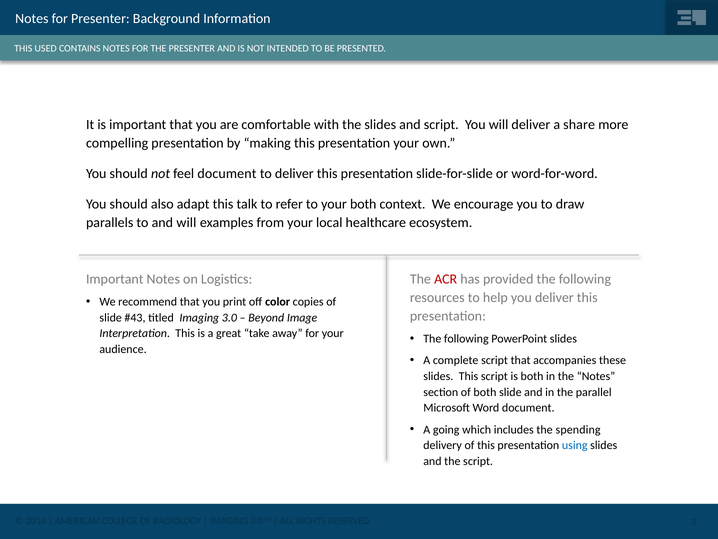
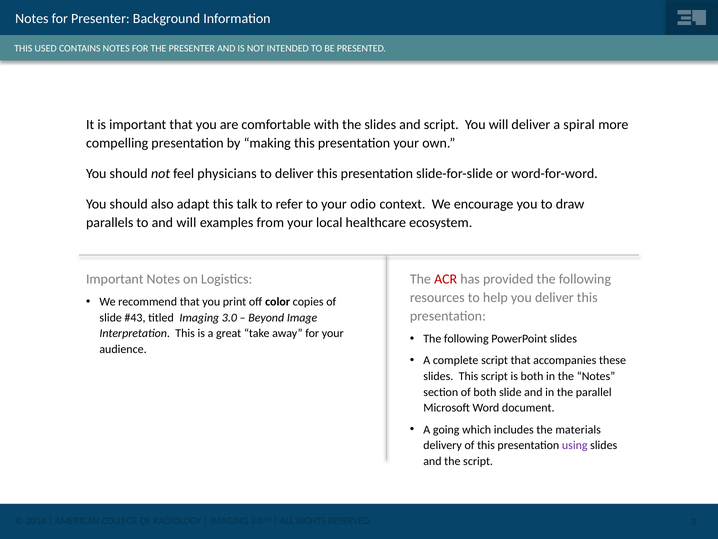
share: share -> spiral (579, 125)
feel document: document -> physicians (227, 174)
your both: both -> odio (363, 204)
spending: spending -> materials (578, 429)
using colour: blue -> purple (575, 445)
